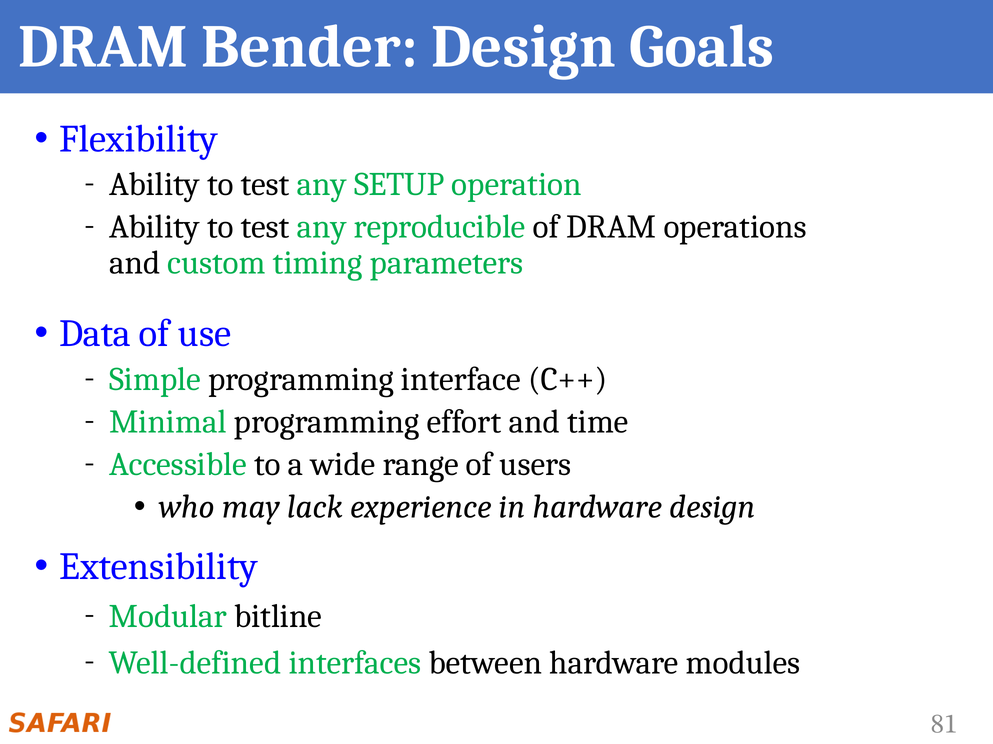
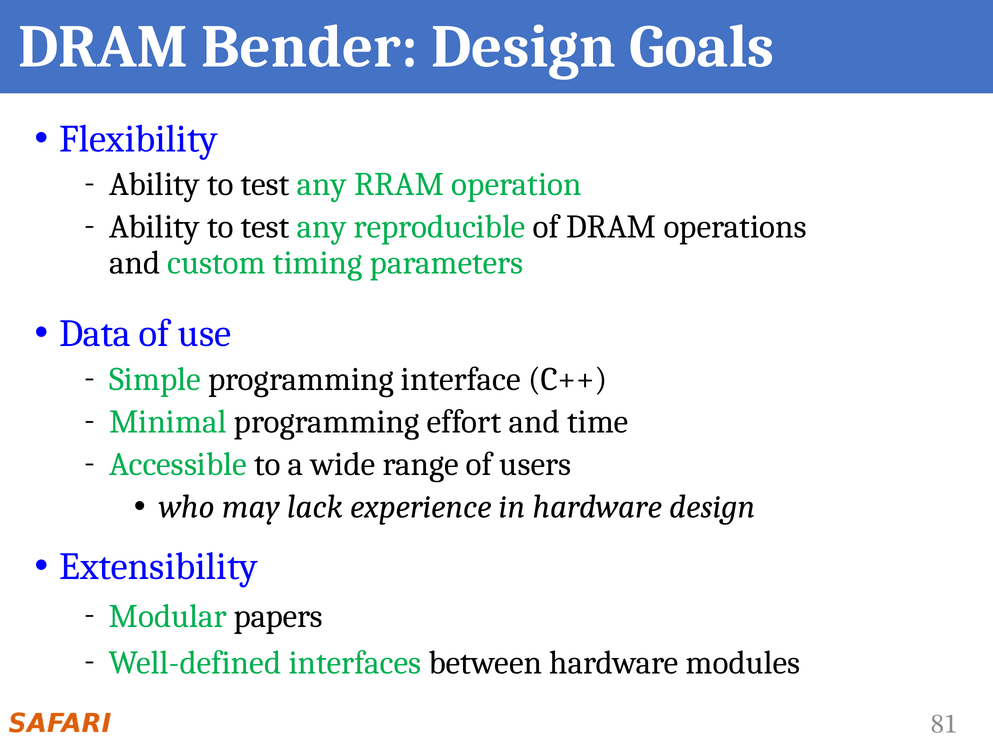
SETUP: SETUP -> RRAM (399, 185)
bitline: bitline -> papers (278, 617)
